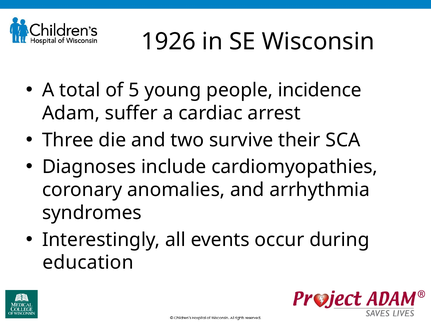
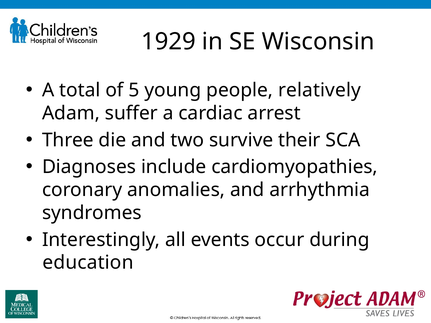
1926: 1926 -> 1929 (168, 42)
incidence: incidence -> relatively (320, 90)
